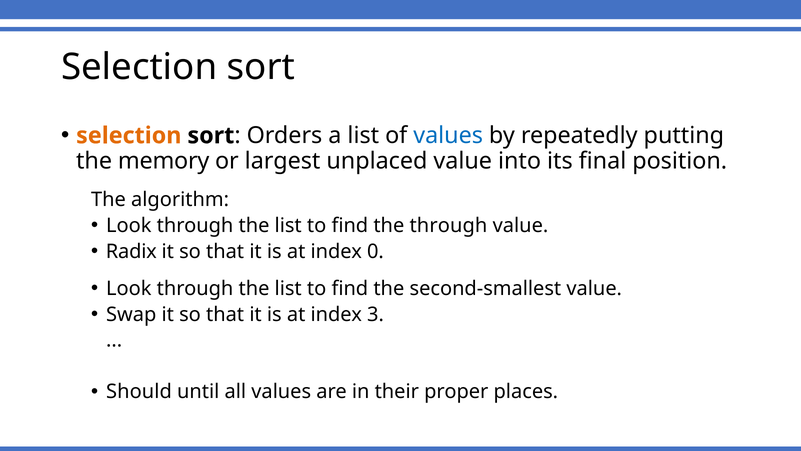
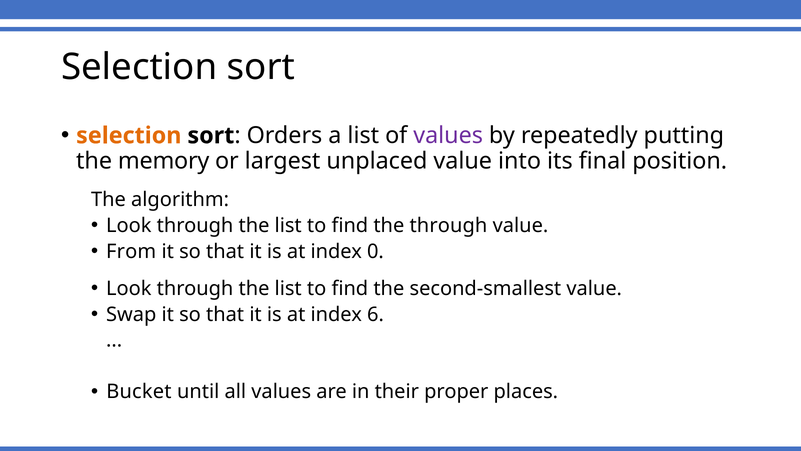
values colour: blue -> purple (448, 135)
Radix: Radix -> From (131, 251)
3: 3 -> 6 (375, 314)
Should: Should -> Bucket (139, 391)
